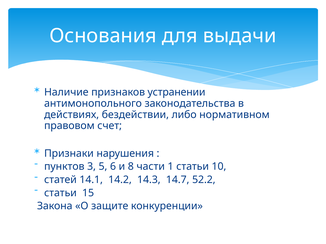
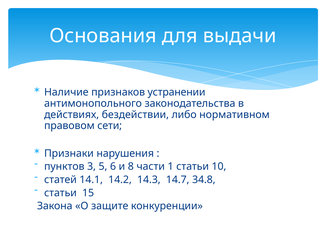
счет: счет -> сети (110, 126)
52.2: 52.2 -> 34.8 (204, 180)
